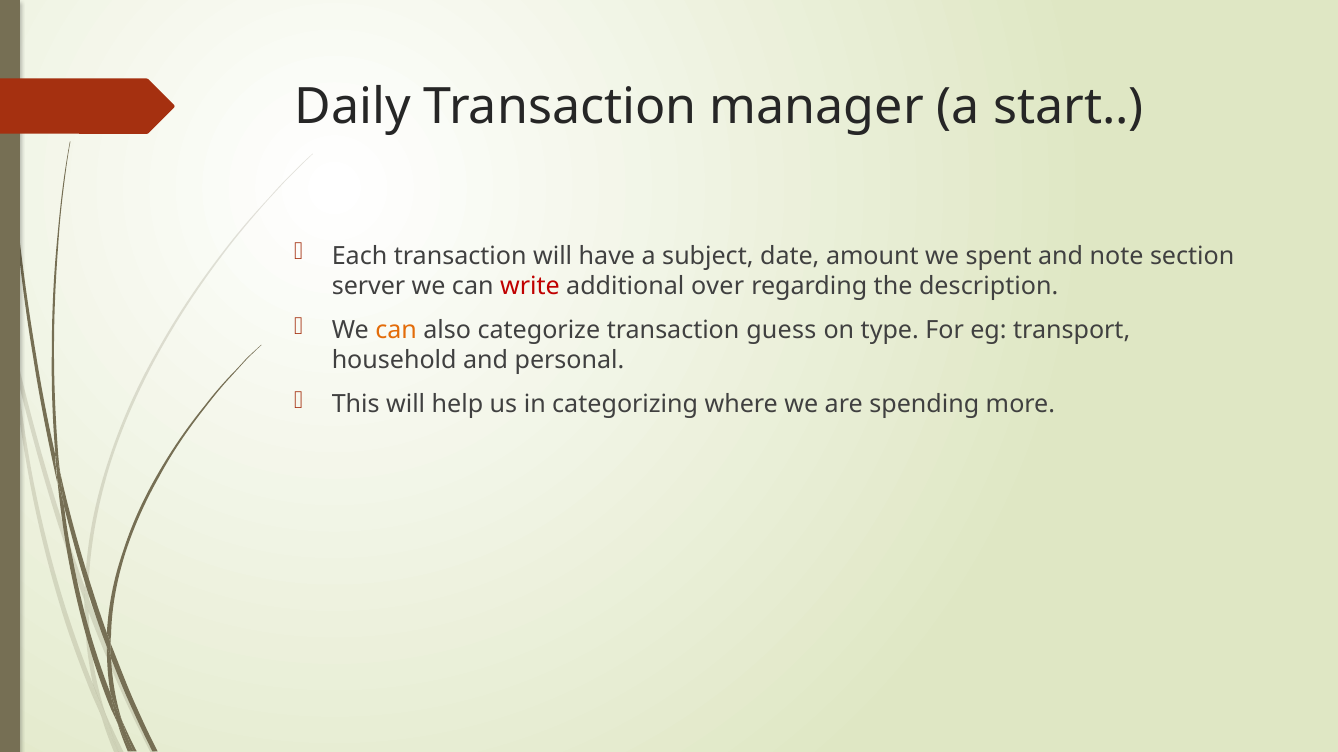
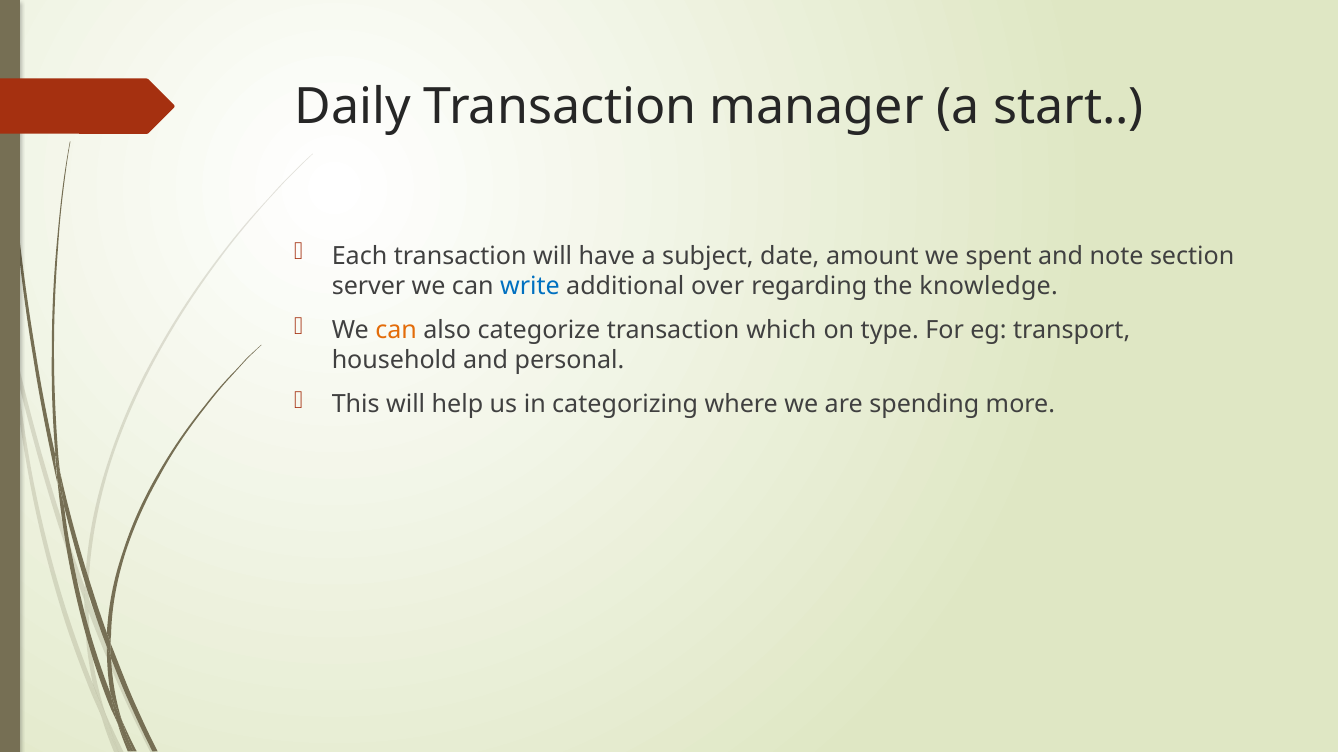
write colour: red -> blue (530, 286)
description: description -> knowledge (989, 286)
guess: guess -> which (781, 330)
